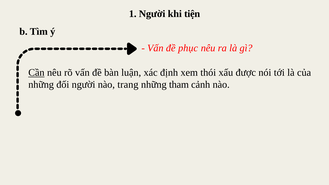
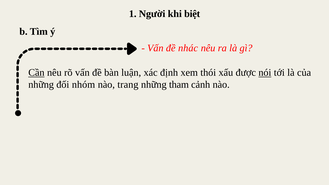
tiện: tiện -> biệt (192, 14)
phục: phục -> nhác (188, 48)
nói underline: none -> present (265, 73)
đối người: người -> nhóm (83, 85)
